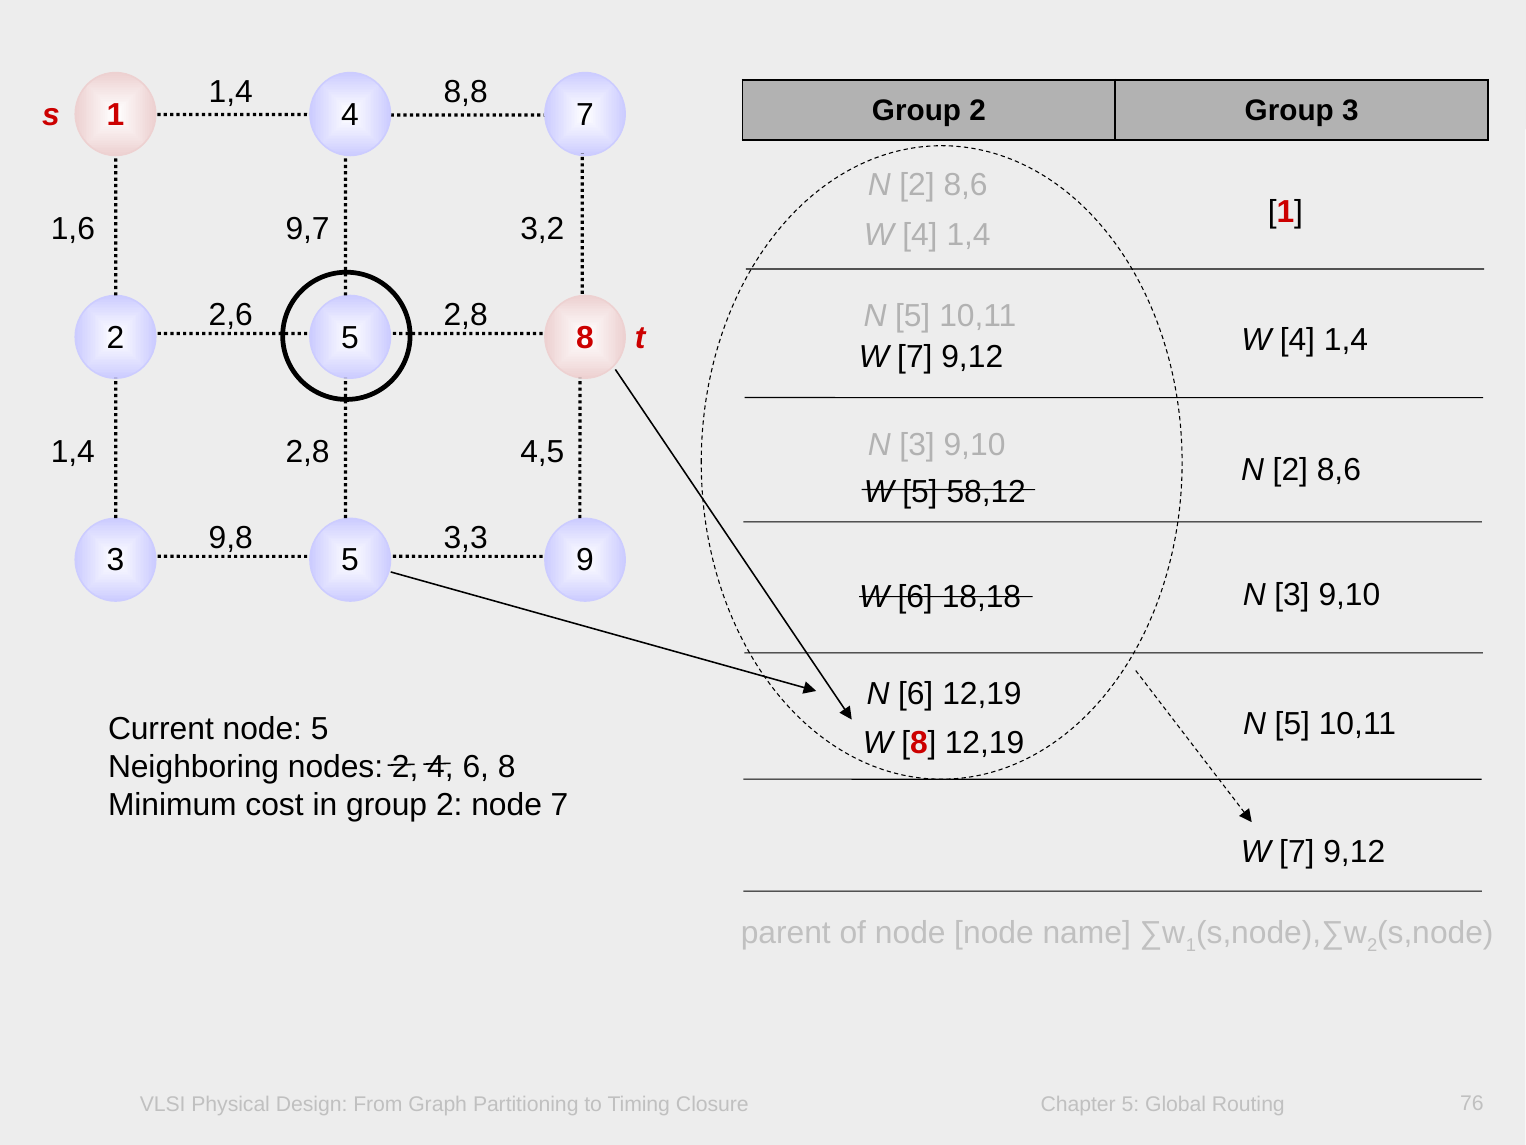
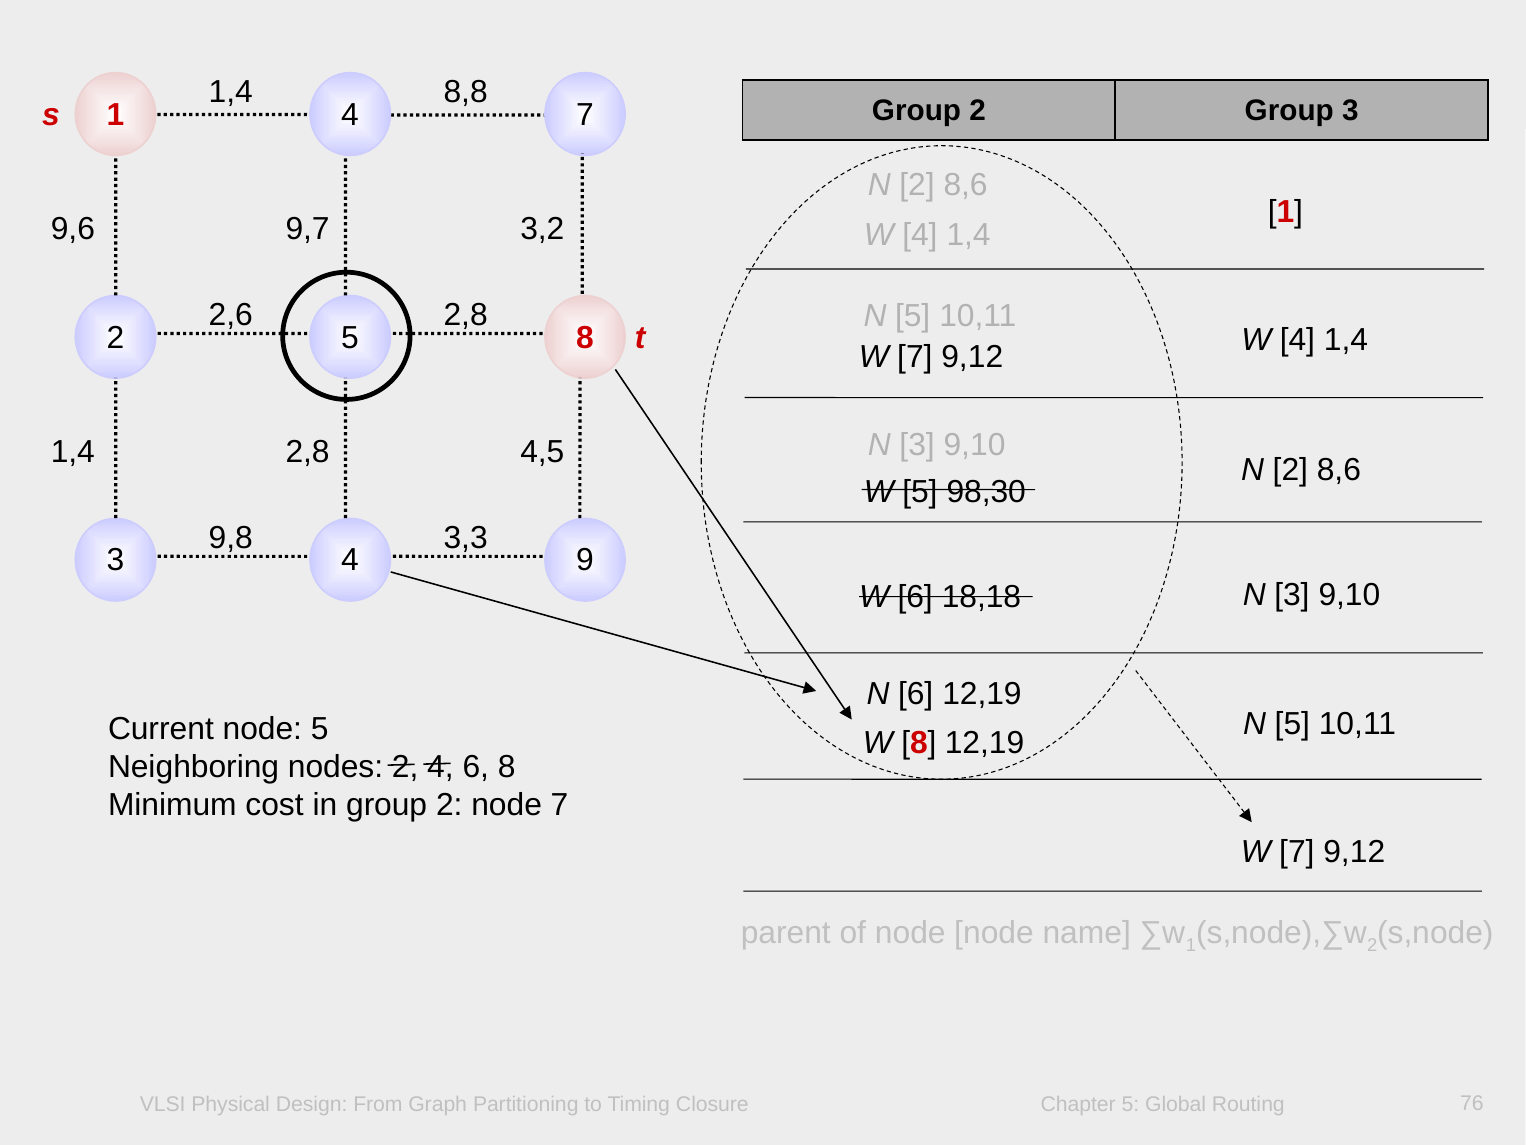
1,6: 1,6 -> 9,6 (73, 229)
58,12: 58,12 -> 98,30 (986, 491)
3 5: 5 -> 4 (350, 560)
